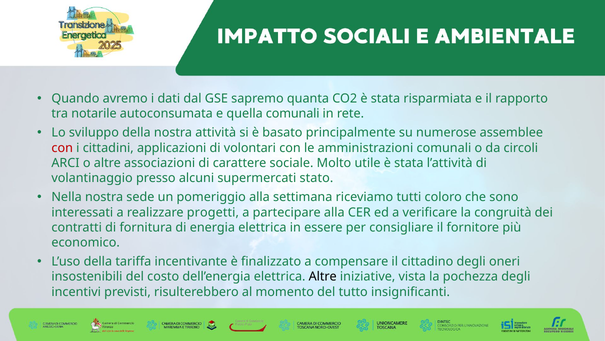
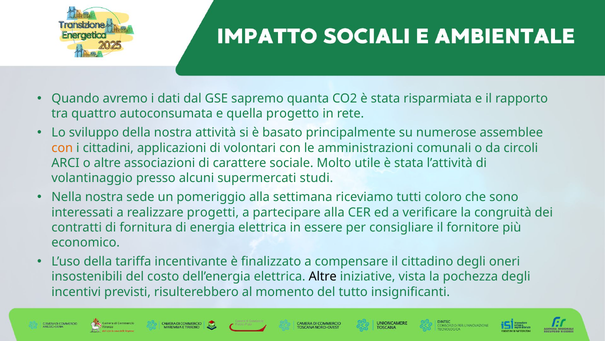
notarile: notarile -> quattro (94, 114)
quella comunali: comunali -> progetto (293, 114)
con colour: red -> orange (62, 148)
stato: stato -> studi (316, 178)
